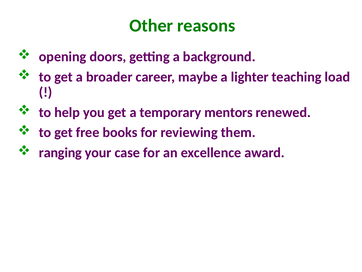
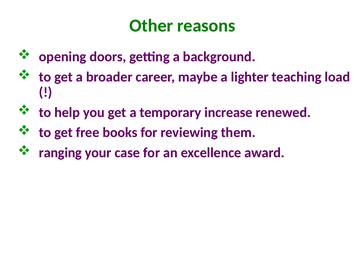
mentors: mentors -> increase (229, 112)
